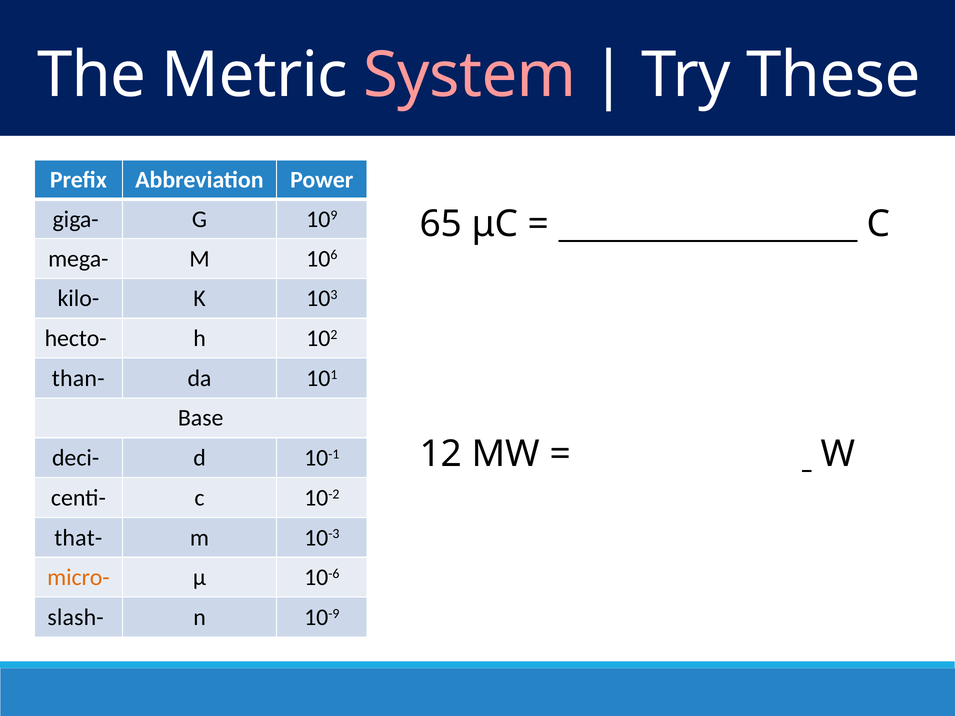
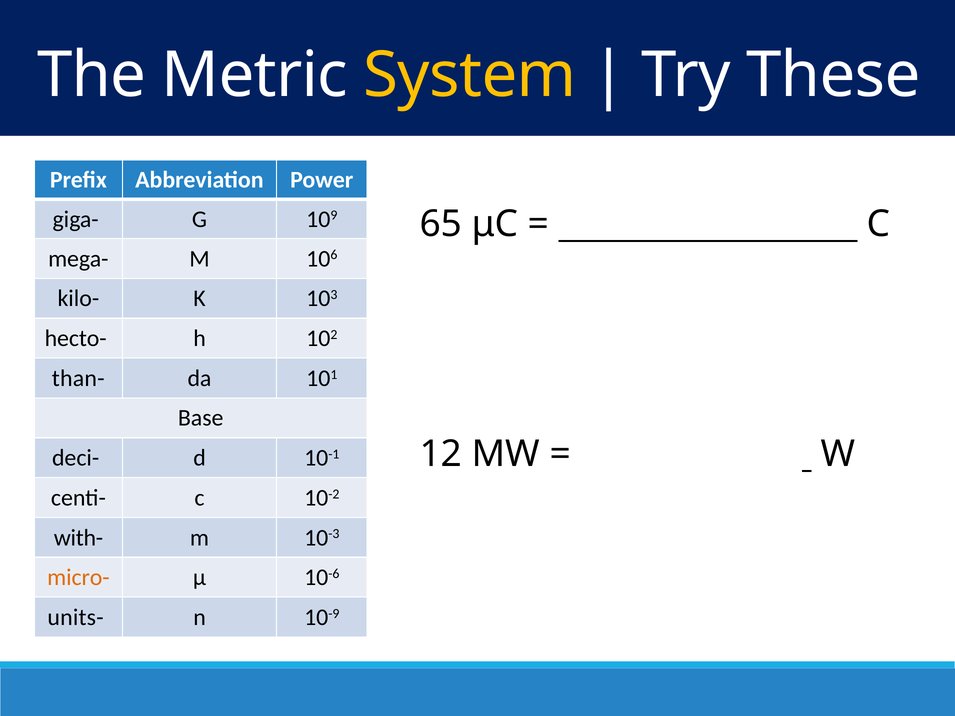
System colour: pink -> yellow (470, 75)
that-: that- -> with- (78, 538)
slash-: slash- -> units- (76, 618)
